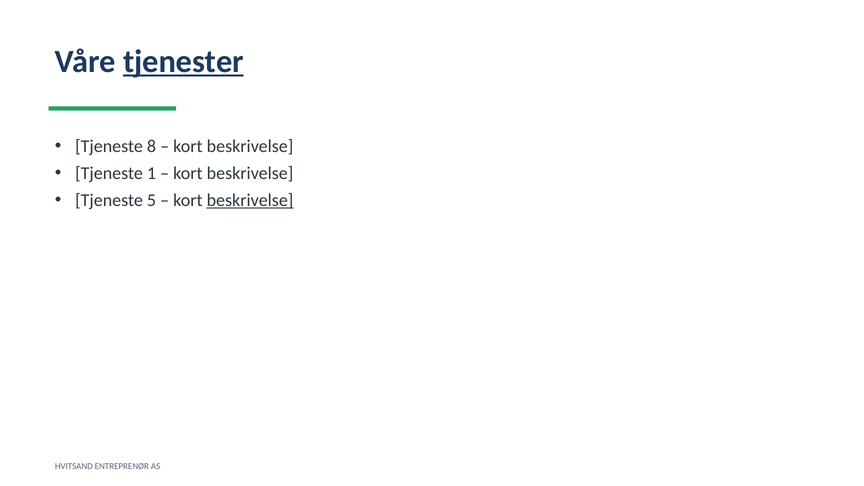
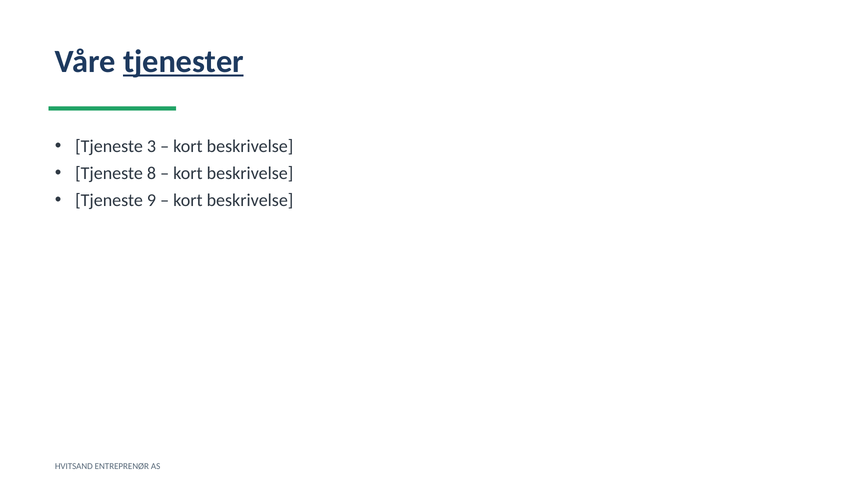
8: 8 -> 3 (151, 146)
1: 1 -> 8 (151, 173)
5: 5 -> 9 (151, 200)
beskrivelse underline: present -> none (250, 200)
